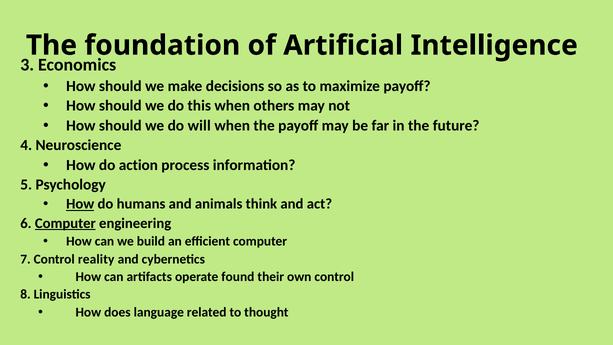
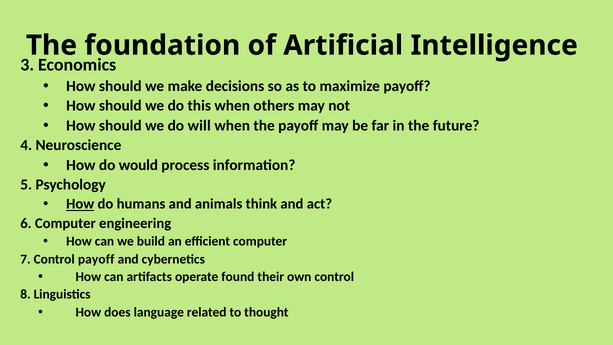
action: action -> would (138, 165)
Computer underline: present -> none (65, 223)
Control reality: reality -> payoff (96, 259)
